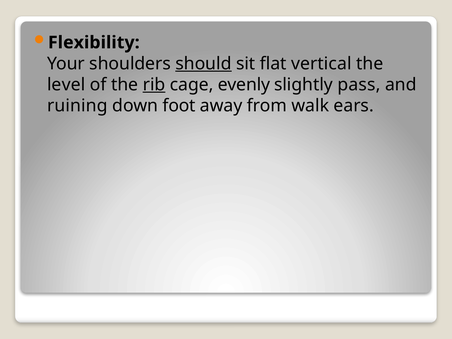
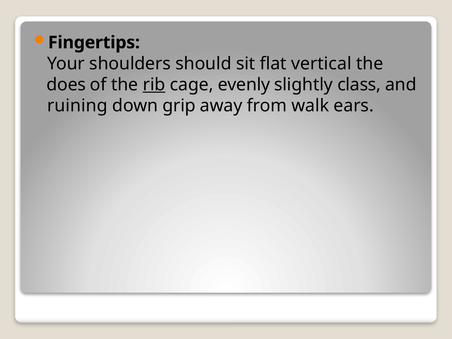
Flexibility: Flexibility -> Fingertips (94, 43)
should underline: present -> none (203, 64)
level: level -> does (66, 85)
pass: pass -> class (359, 85)
foot: foot -> grip (179, 106)
